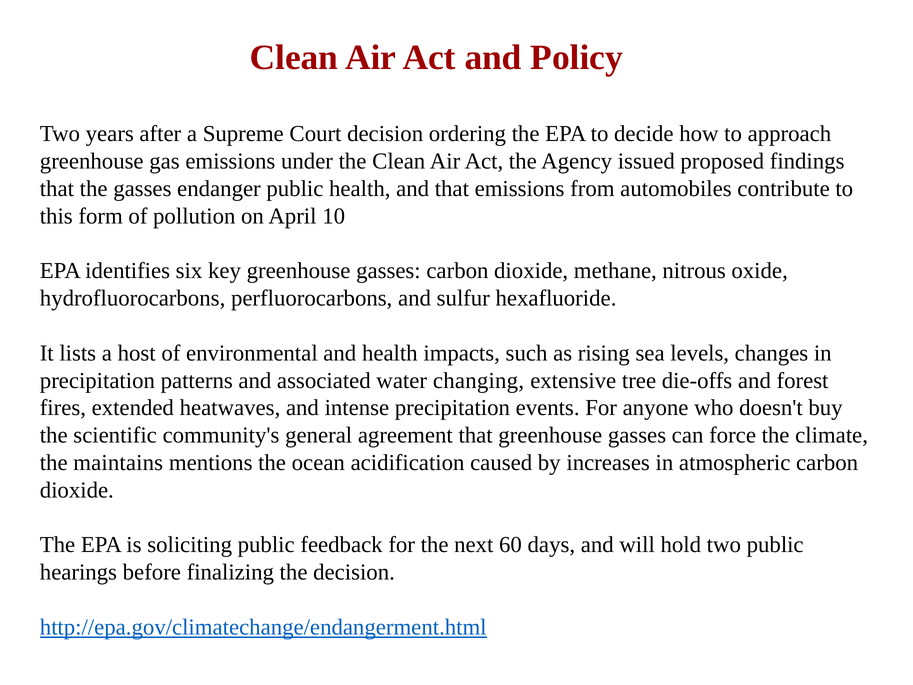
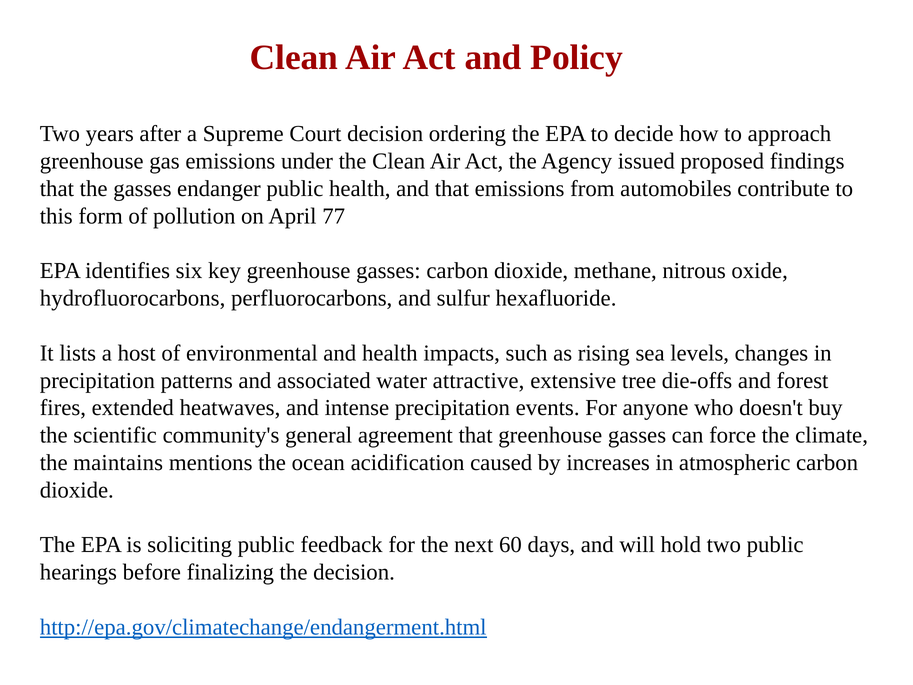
10: 10 -> 77 (334, 216)
changing: changing -> attractive (479, 380)
